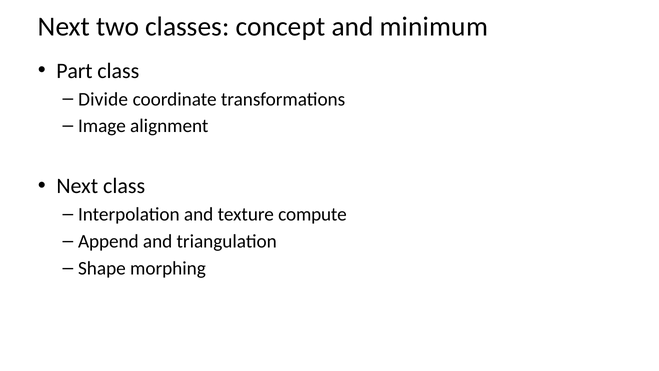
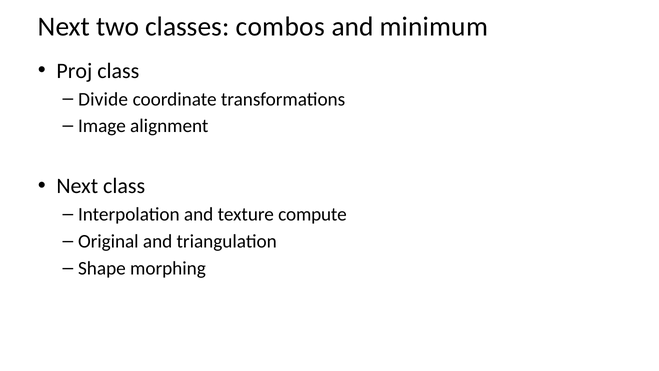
concept: concept -> combos (280, 27)
Part: Part -> Proj (74, 71)
Append: Append -> Original (108, 241)
